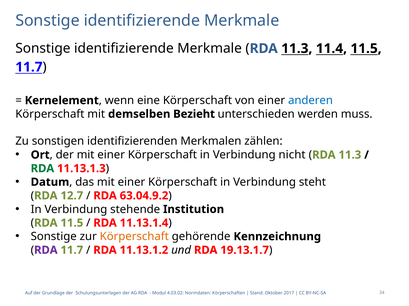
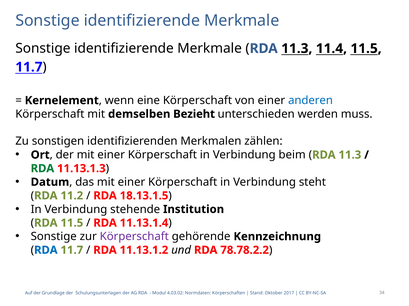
nicht: nicht -> beim (292, 155)
12.7: 12.7 -> 11.2 (72, 196)
63.04.9.2: 63.04.9.2 -> 18.13.1.5 (144, 196)
Körperschaft colour: orange -> purple (134, 237)
RDA colour: purple -> blue (46, 251)
19.13.1.7: 19.13.1.7 -> 78.78.2.2 (245, 251)
